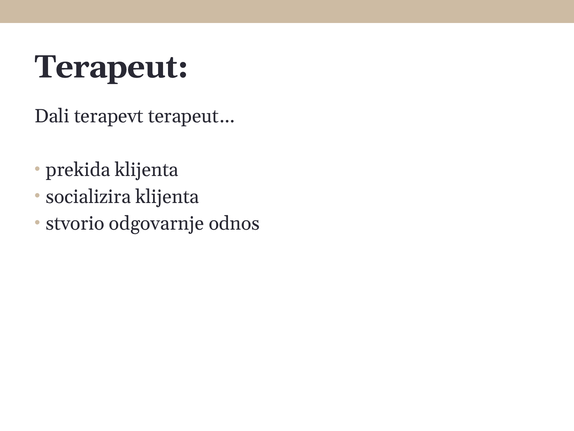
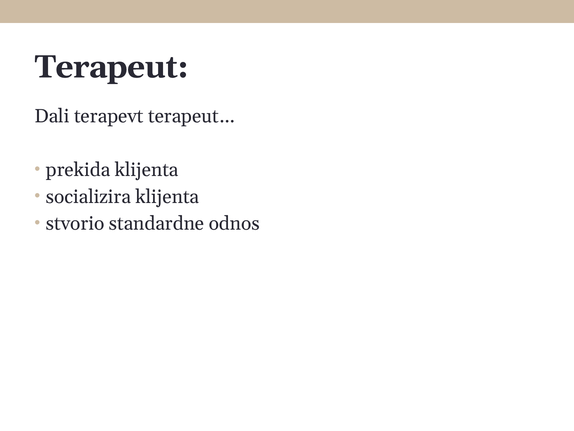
odgovarnje: odgovarnje -> standardne (157, 223)
